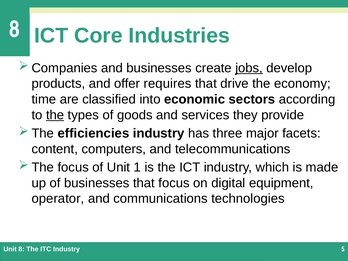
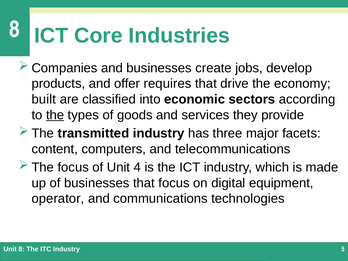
jobs underline: present -> none (249, 68)
time: time -> built (44, 99)
efficiencies: efficiencies -> transmitted (93, 133)
1: 1 -> 4 (137, 167)
